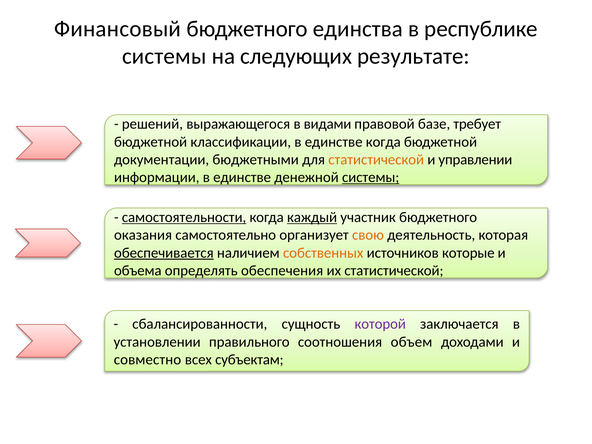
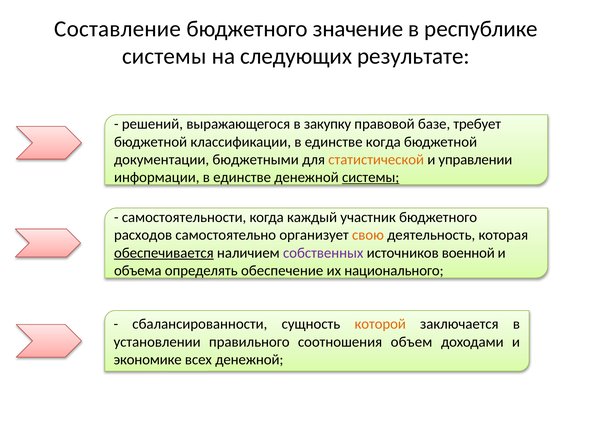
Финансовый: Финансовый -> Составление (118, 29)
единства: единства -> значение (358, 29)
видами: видами -> закупку (328, 124)
самостоятельности underline: present -> none (184, 217)
каждый underline: present -> none (312, 217)
оказания: оказания -> расходов (143, 235)
собственных colour: orange -> purple (323, 253)
которые: которые -> военной (468, 253)
обеспечения: обеспечения -> обеспечение (282, 271)
их статистической: статистической -> национального (394, 271)
которой colour: purple -> orange (380, 324)
совместно: совместно -> экономике (148, 360)
всех субъектам: субъектам -> денежной (249, 360)
